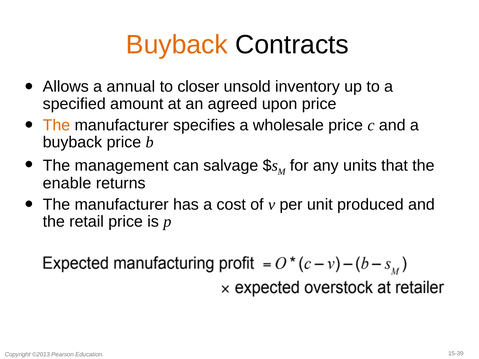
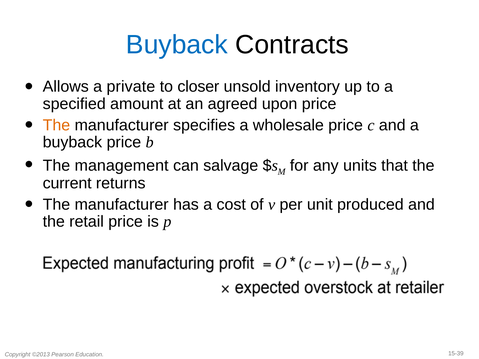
Buyback colour: orange -> blue (177, 45)
annual: annual -> private (131, 87)
enable: enable -> current (67, 183)
